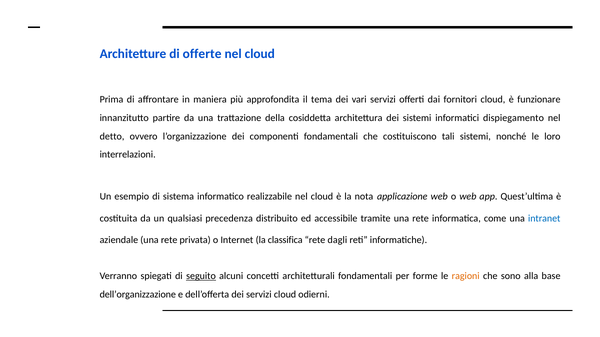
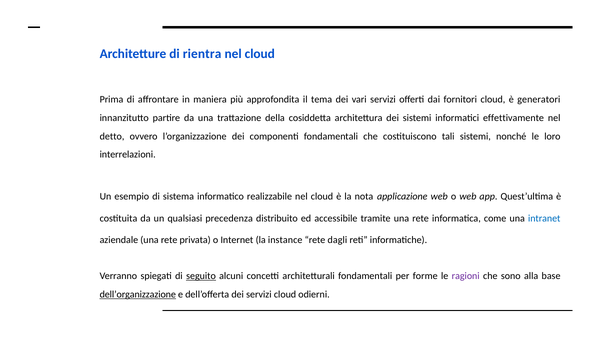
offerte: offerte -> rientra (202, 54)
funzionare: funzionare -> generatori (539, 100)
dispiegamento: dispiegamento -> effettivamente (513, 118)
classifica: classifica -> instance (285, 240)
ragioni colour: orange -> purple (466, 277)
dell’organizzazione underline: none -> present (138, 295)
